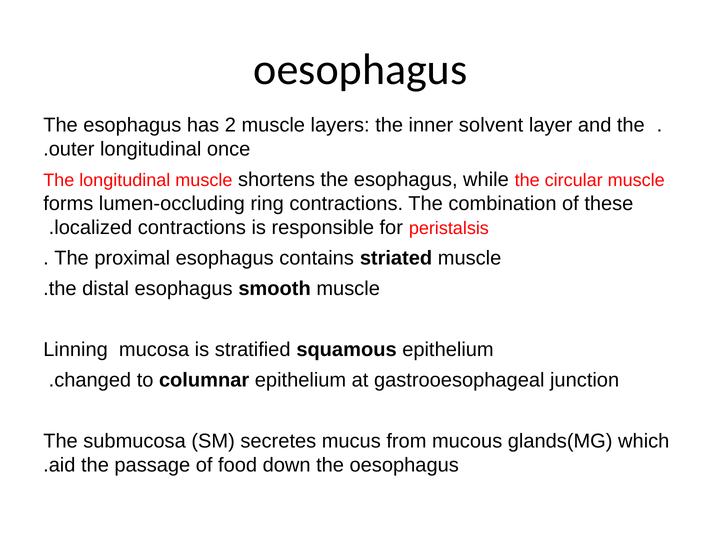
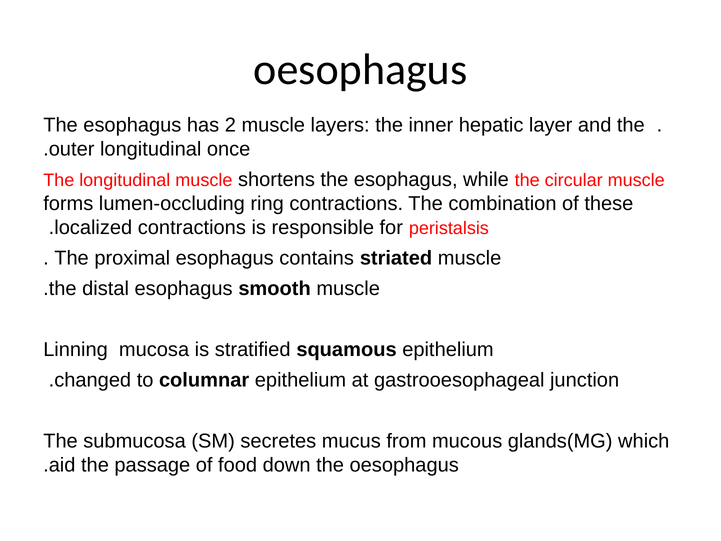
solvent: solvent -> hepatic (491, 125)
